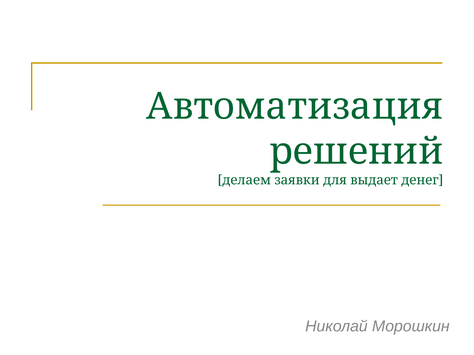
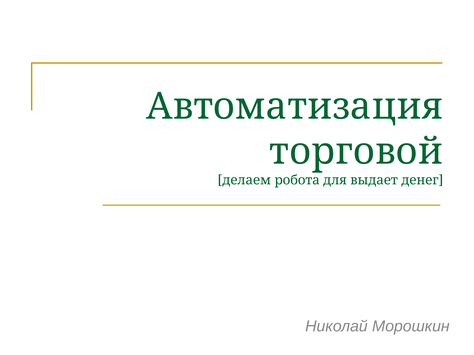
решений: решений -> торговой (356, 152)
заявки: заявки -> робота (297, 180)
